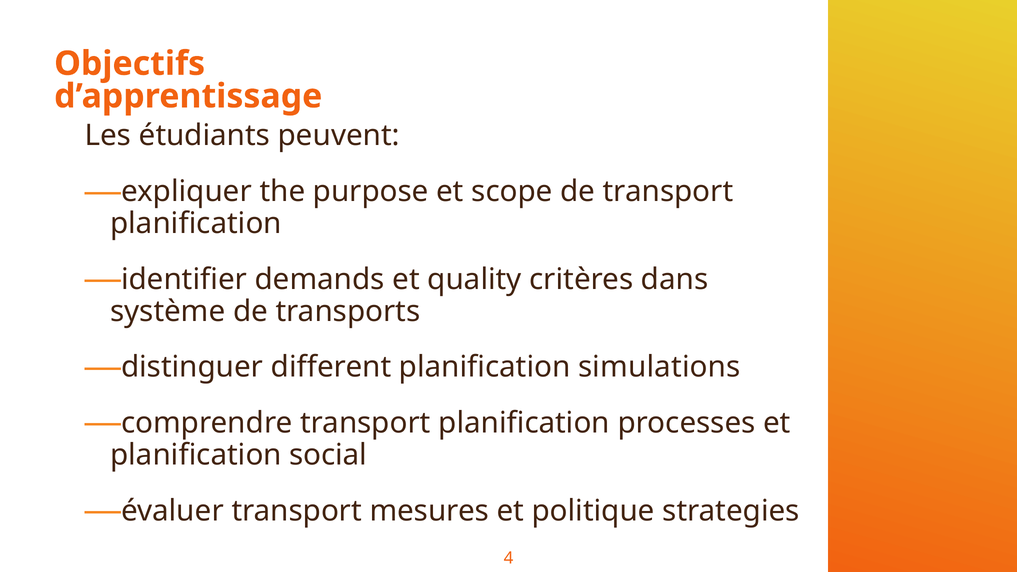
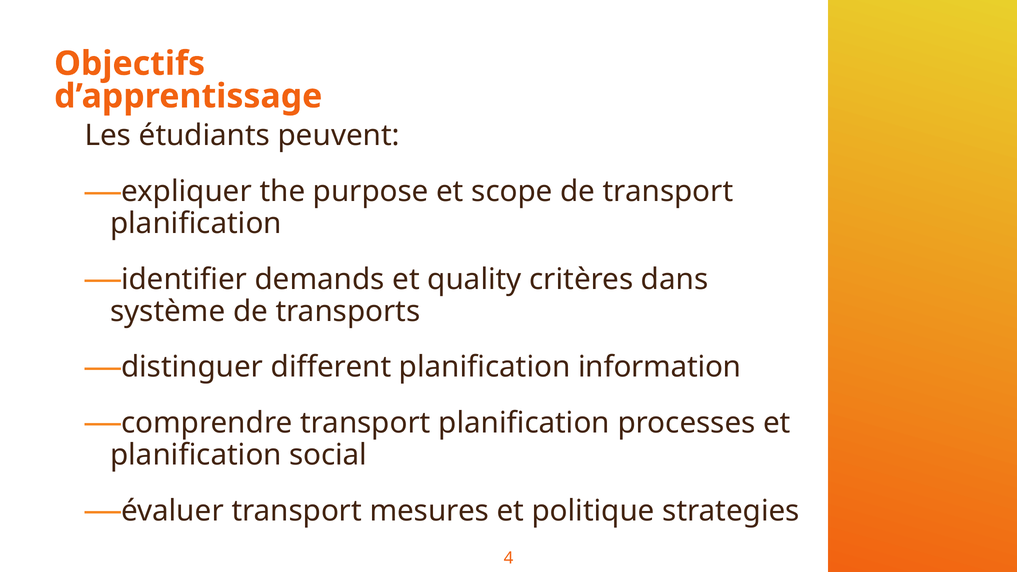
simulations: simulations -> information (660, 367)
